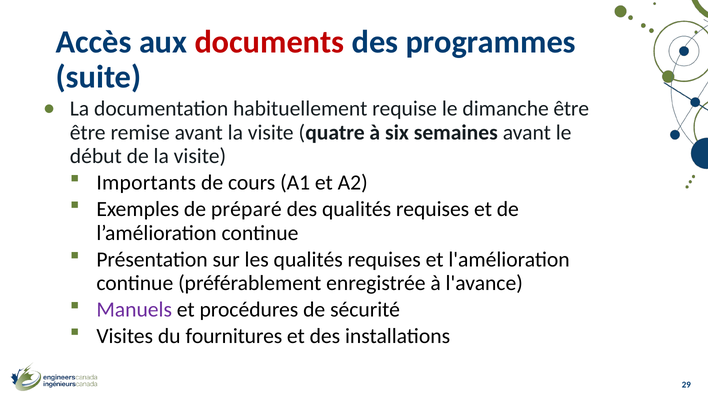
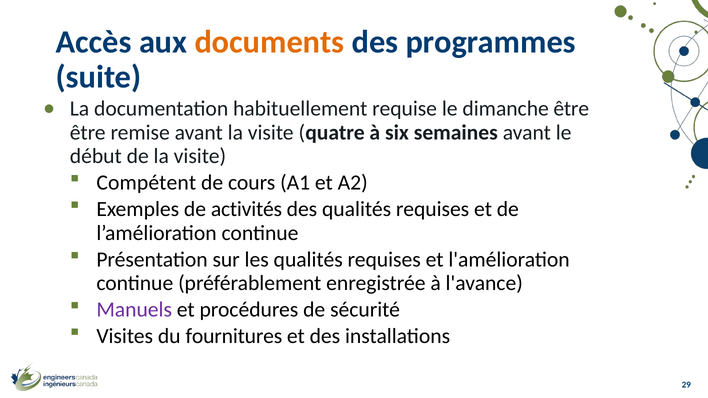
documents colour: red -> orange (270, 42)
Importants: Importants -> Compétent (146, 183)
préparé: préparé -> activités (246, 209)
